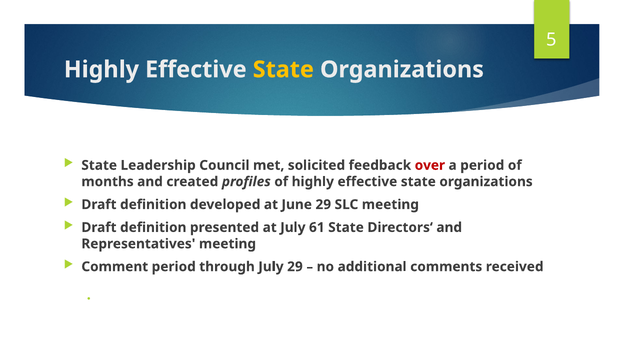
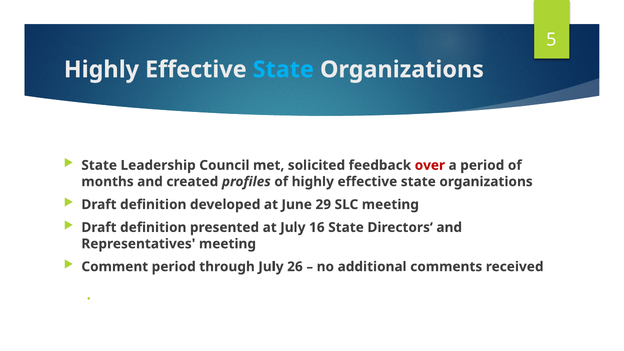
State colour: yellow -> light blue (283, 70)
61: 61 -> 16 (317, 227)
July 29: 29 -> 26 (295, 267)
